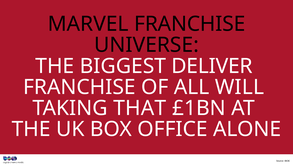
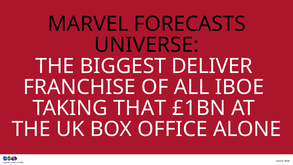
MARVEL FRANCHISE: FRANCHISE -> FORECASTS (190, 24)
ALL WILL: WILL -> IBOE (240, 87)
